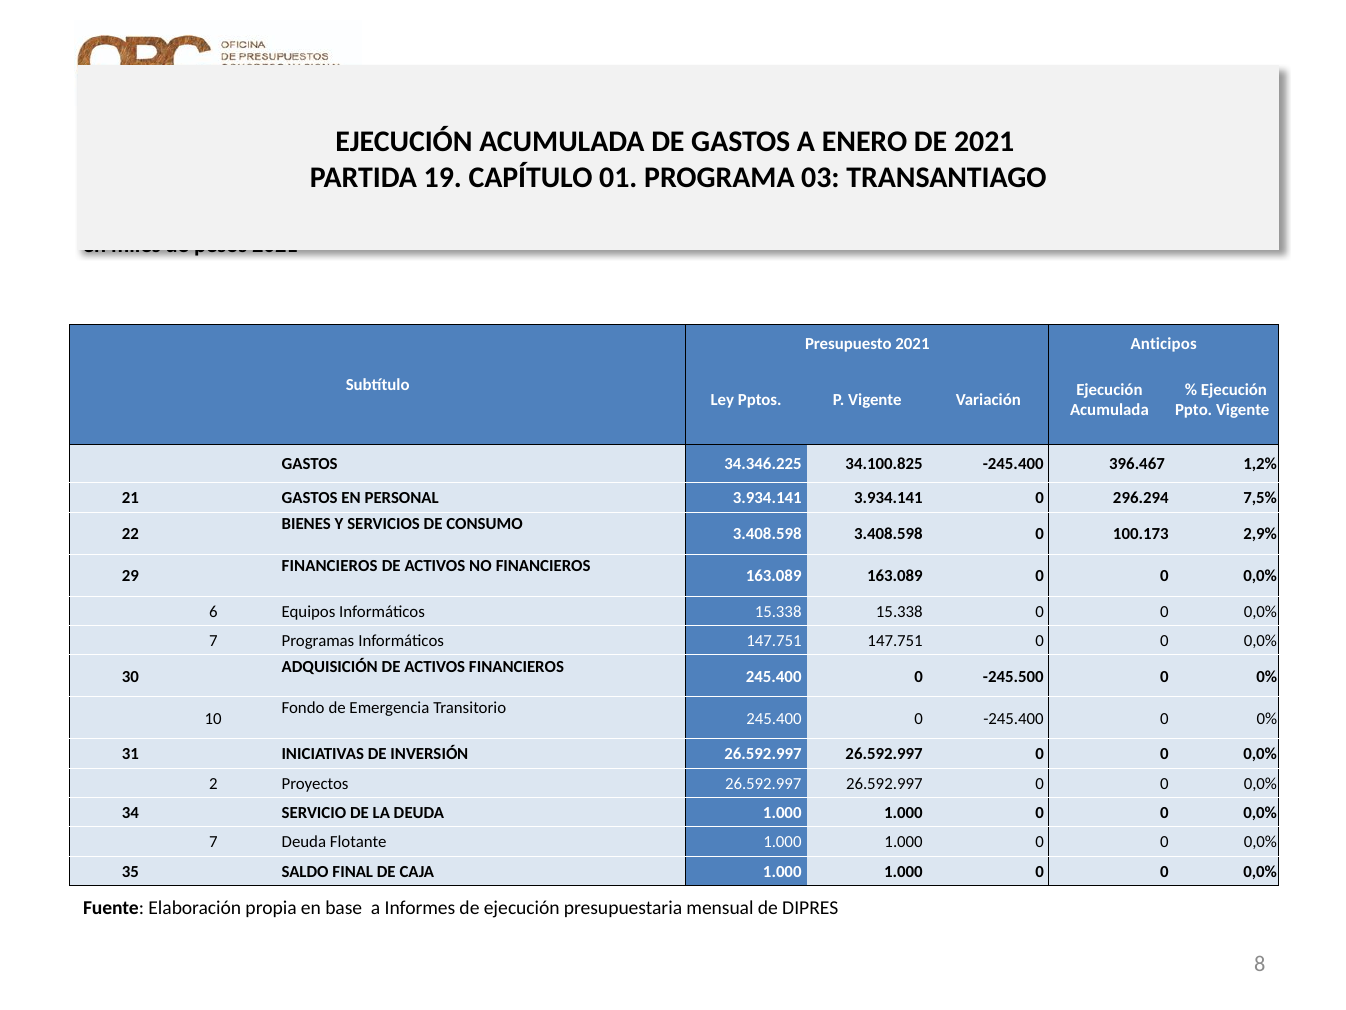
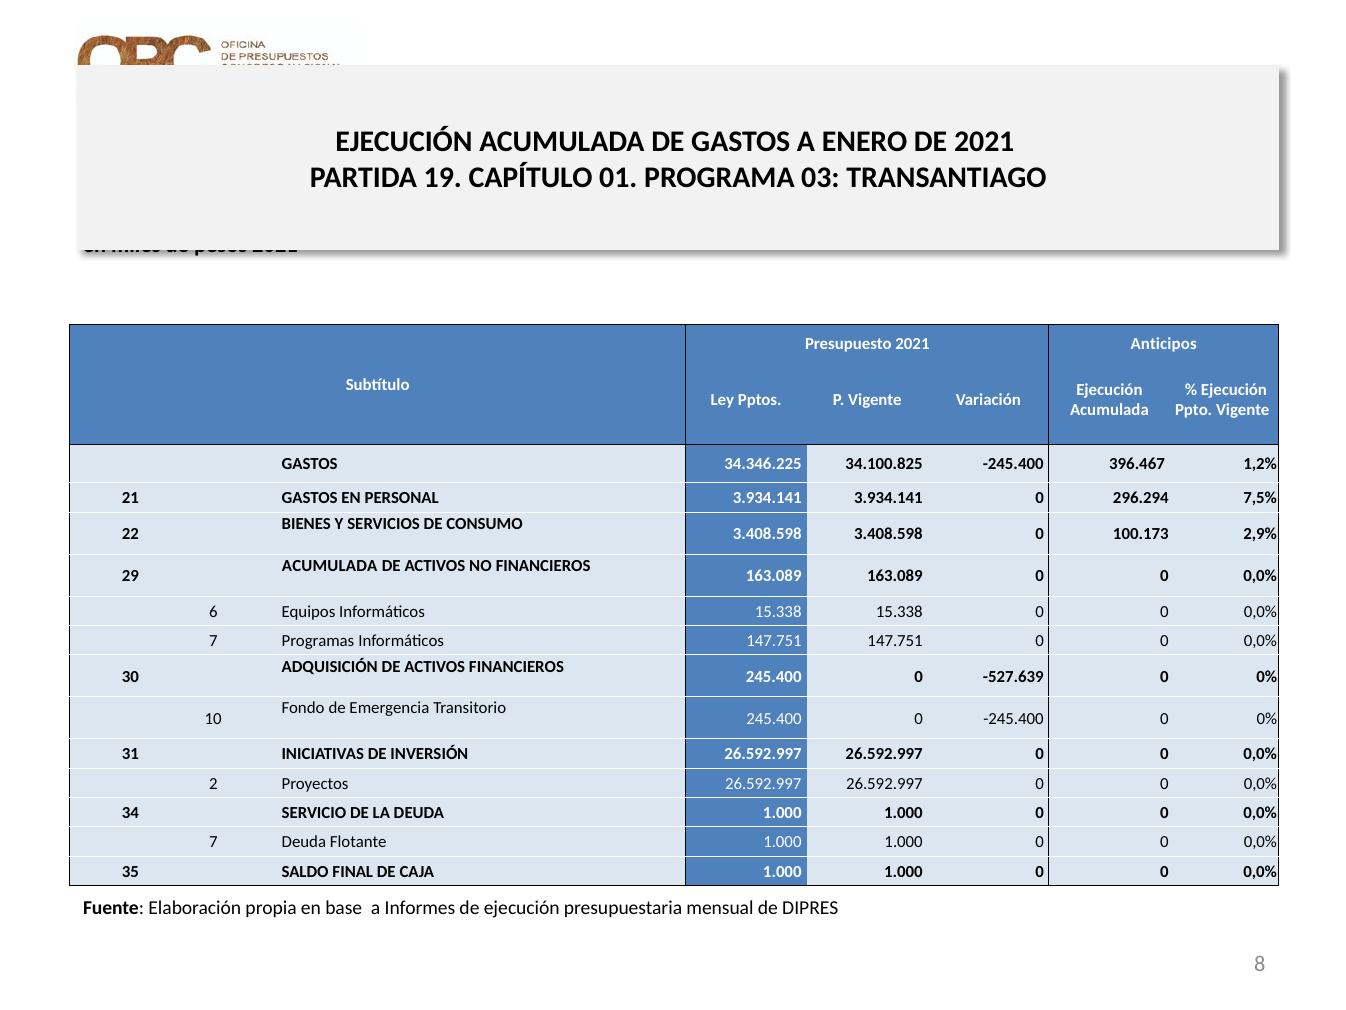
FINANCIEROS: FINANCIEROS -> ACUMULADA (330, 566)
-245.500: -245.500 -> -527.639 (1013, 676)
